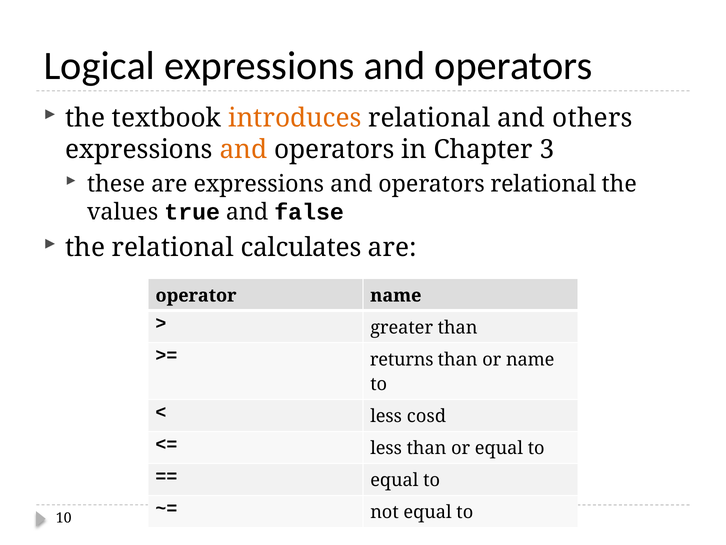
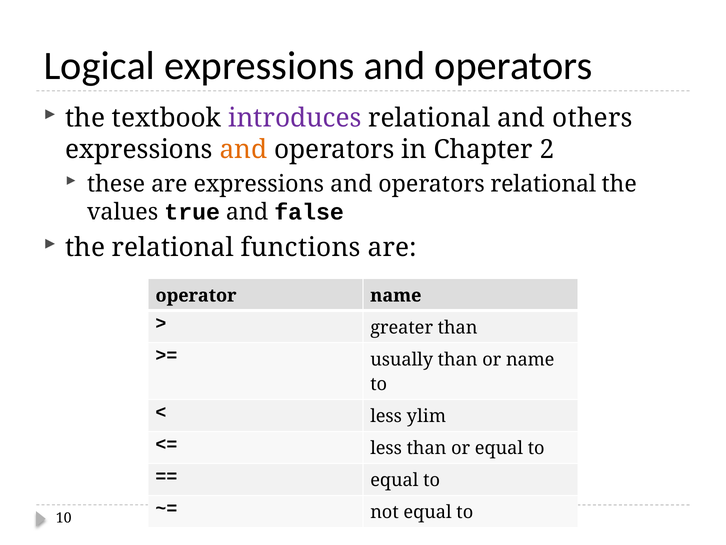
introduces colour: orange -> purple (295, 118)
3: 3 -> 2 (547, 149)
calculates: calculates -> functions (301, 248)
returns: returns -> usually (402, 359)
cosd: cosd -> ylim (426, 416)
